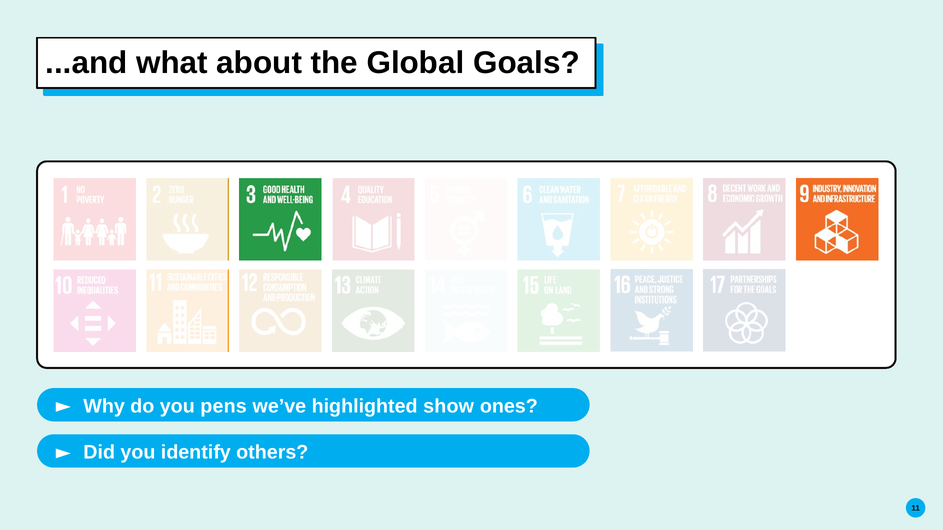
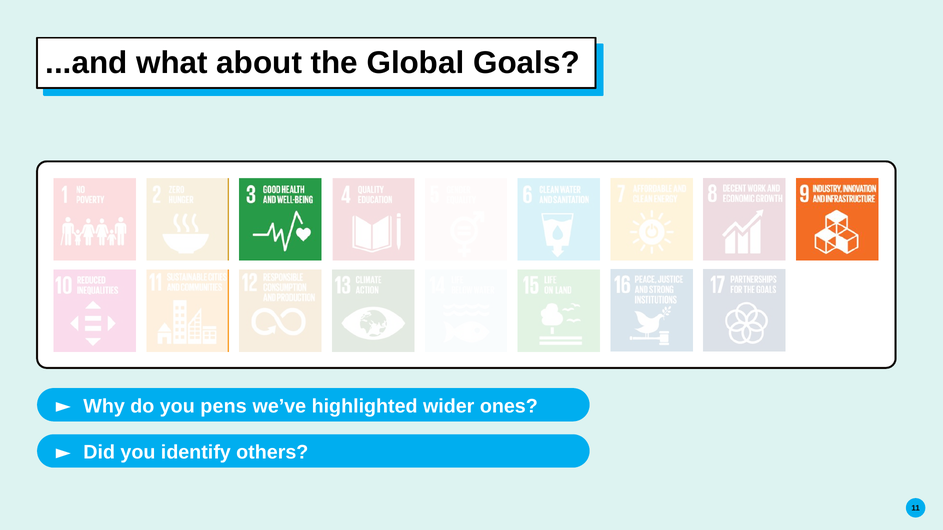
show: show -> wider (449, 406)
